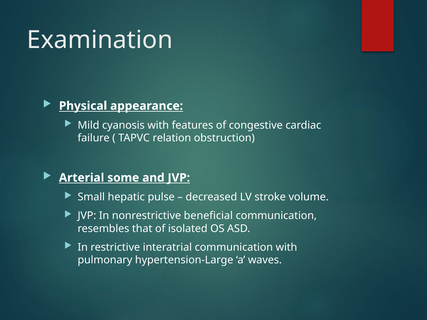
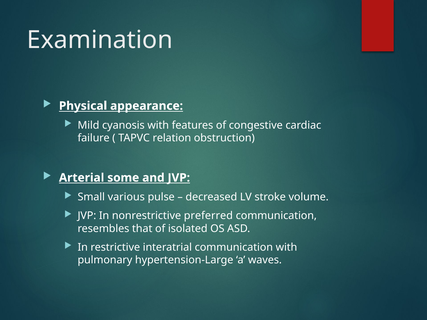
hepatic: hepatic -> various (126, 197)
beneficial: beneficial -> preferred (208, 216)
